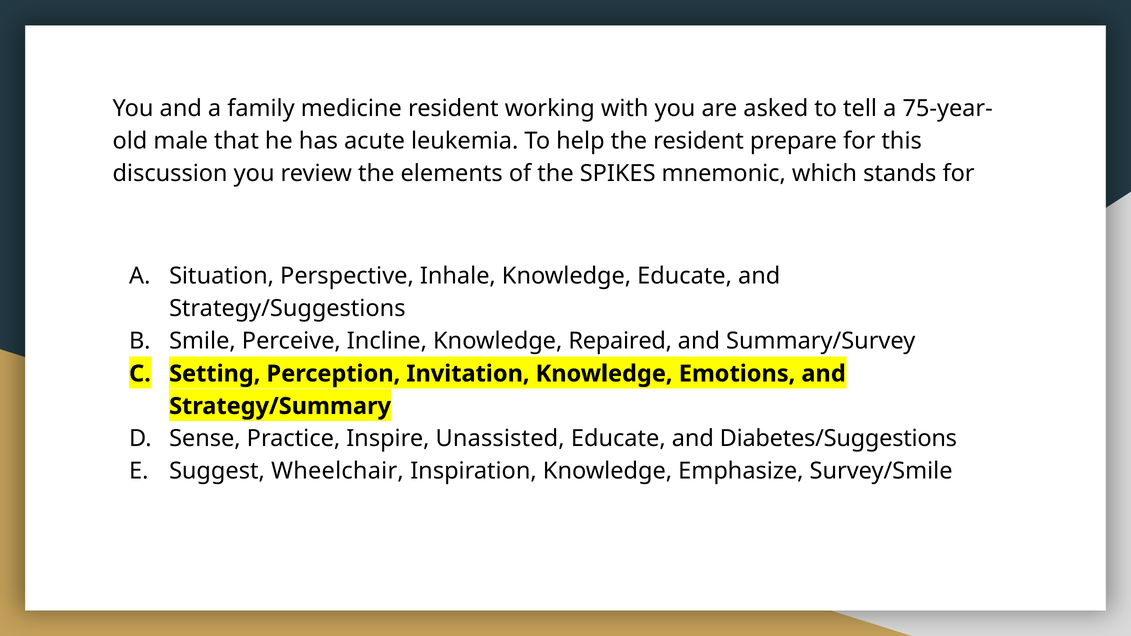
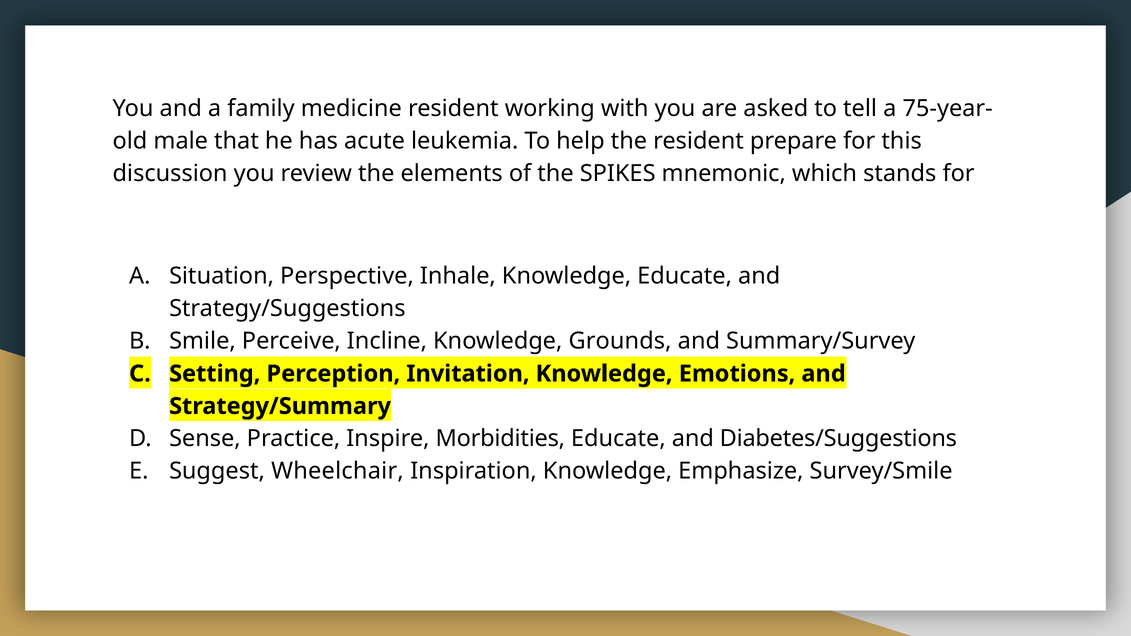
Repaired: Repaired -> Grounds (620, 341)
Unassisted: Unassisted -> Morbidities (500, 439)
